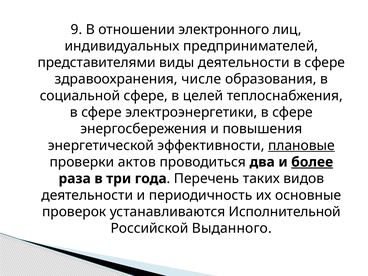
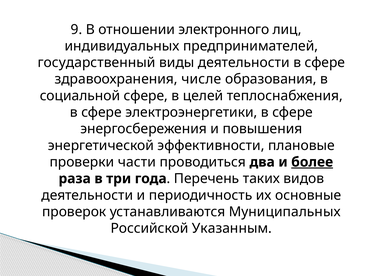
представителями: представителями -> государственный (97, 63)
плановые underline: present -> none (301, 145)
актов: актов -> части (137, 162)
Исполнительной: Исполнительной -> Муниципальных (285, 212)
Выданного: Выданного -> Указанным (232, 228)
